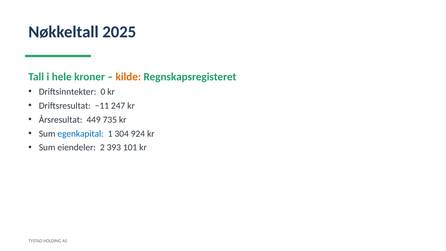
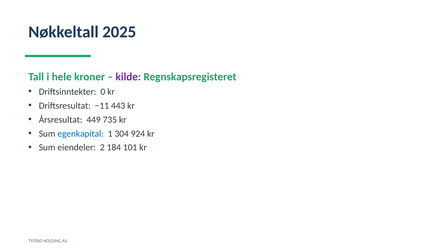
kilde colour: orange -> purple (128, 77)
247: 247 -> 443 (118, 106)
393: 393 -> 184 (114, 147)
